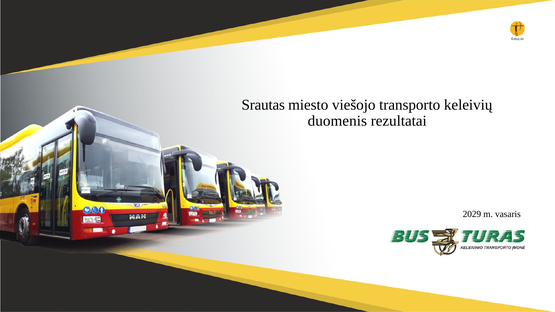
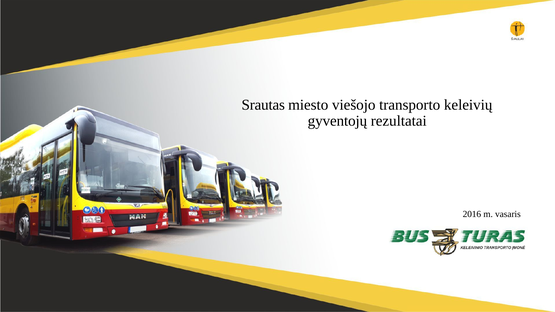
duomenis: duomenis -> gyventojų (337, 121)
2029: 2029 -> 2016 (472, 214)
